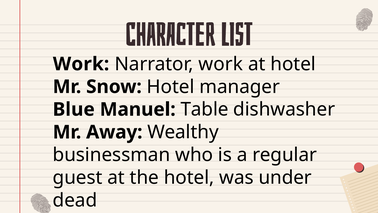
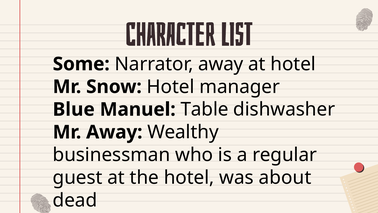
Work: Work -> Some (81, 64)
Narrator work: work -> away (221, 64)
under: under -> about (285, 177)
